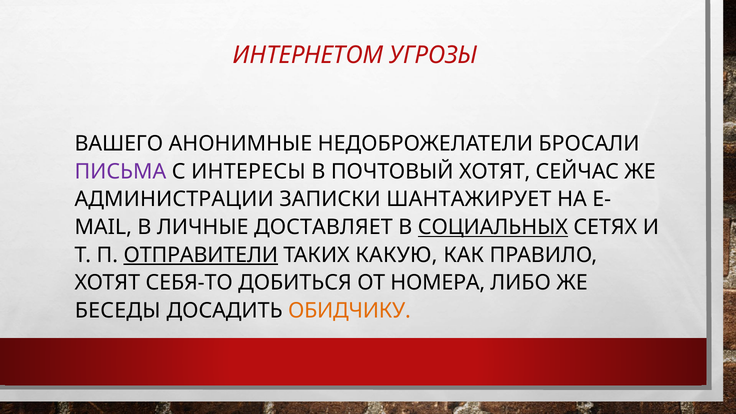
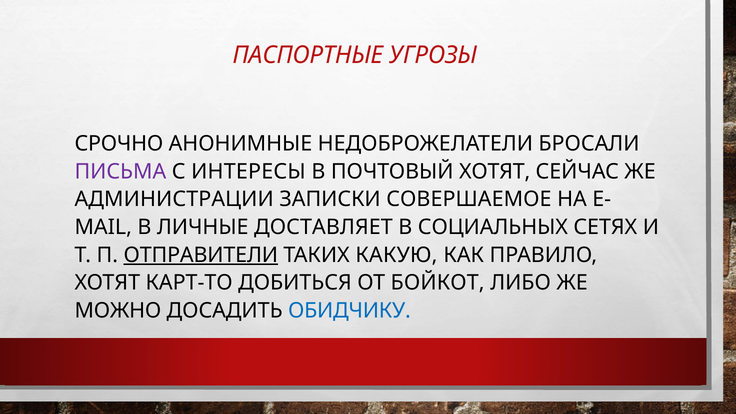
ИНТЕРНЕТОМ: ИНТЕРНЕТОМ -> ПАСПОРТНЫЕ (308, 55)
ВАШЕГО: ВАШЕГО -> СРОЧНО (119, 144)
ШАНТАЖИРУЕТ: ШАНТАЖИРУЕТ -> СОВЕРШАЕМОЕ (469, 199)
СОЦИАЛЬНЫХ underline: present -> none (493, 227)
СЕБЯ-ТО: СЕБЯ-ТО -> КАРТ-ТО (189, 283)
НОМЕРА: НОМЕРА -> БОЙКОТ (438, 283)
БЕСЕДЫ: БЕСЕДЫ -> МОЖНО (118, 311)
ОБИДЧИКУ colour: orange -> blue (349, 311)
